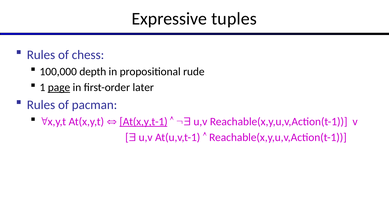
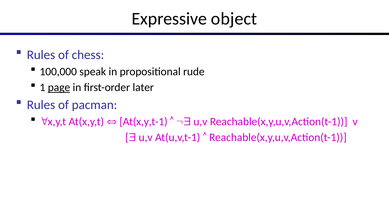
tuples: tuples -> object (234, 19)
depth: depth -> speak (93, 71)
At(x,y,t-1 underline: present -> none (144, 121)
